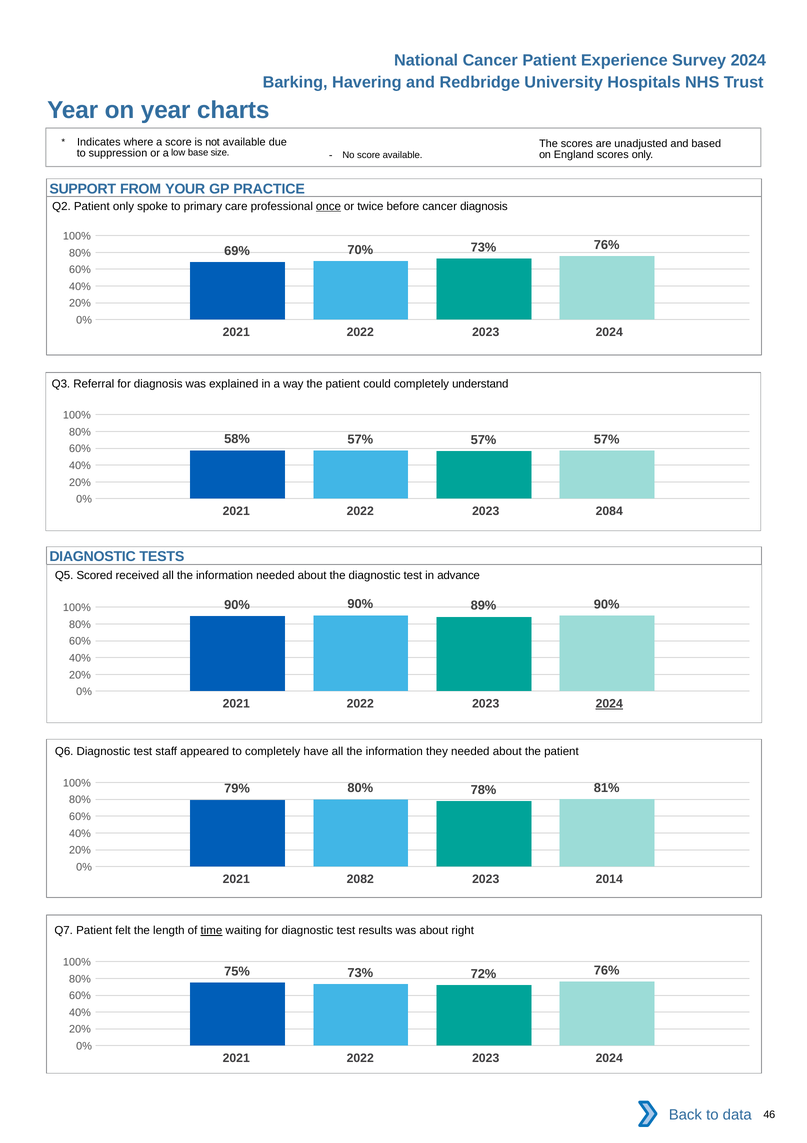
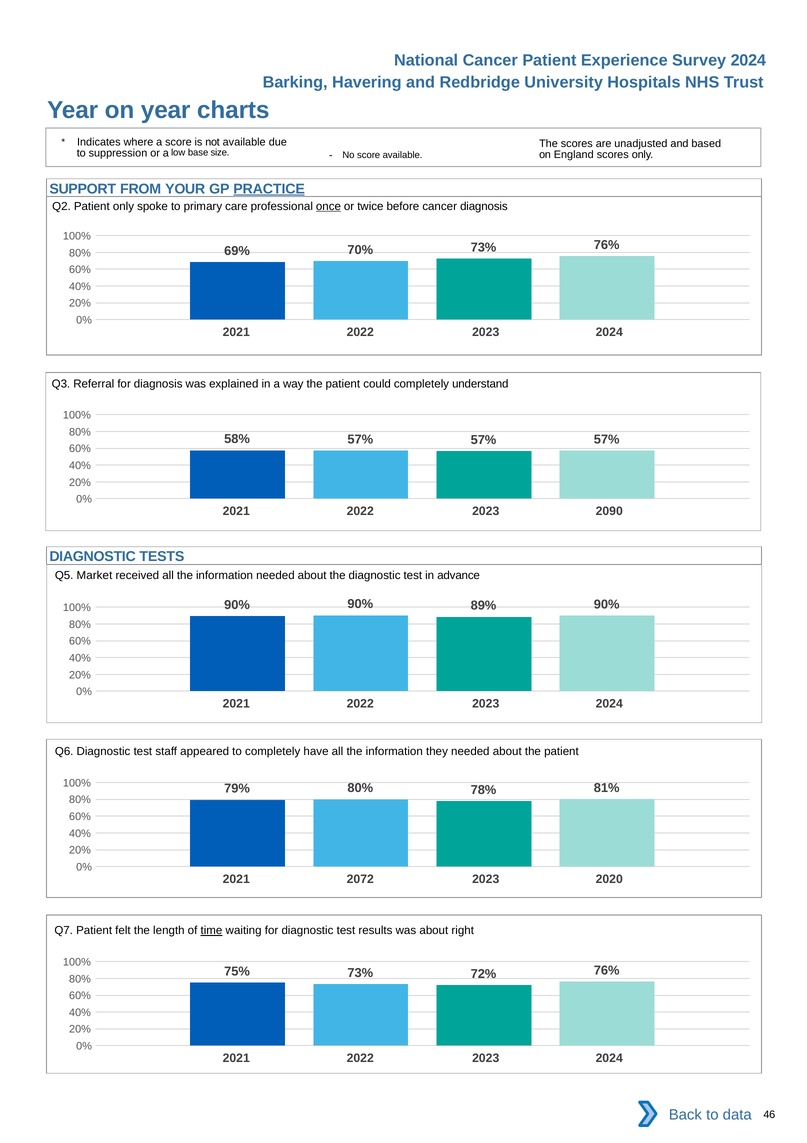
PRACTICE underline: none -> present (269, 189)
2084: 2084 -> 2090 (609, 511)
Scored: Scored -> Market (94, 575)
2024 underline: present -> none (609, 703)
2082: 2082 -> 2072 (360, 878)
2014: 2014 -> 2020 (609, 878)
